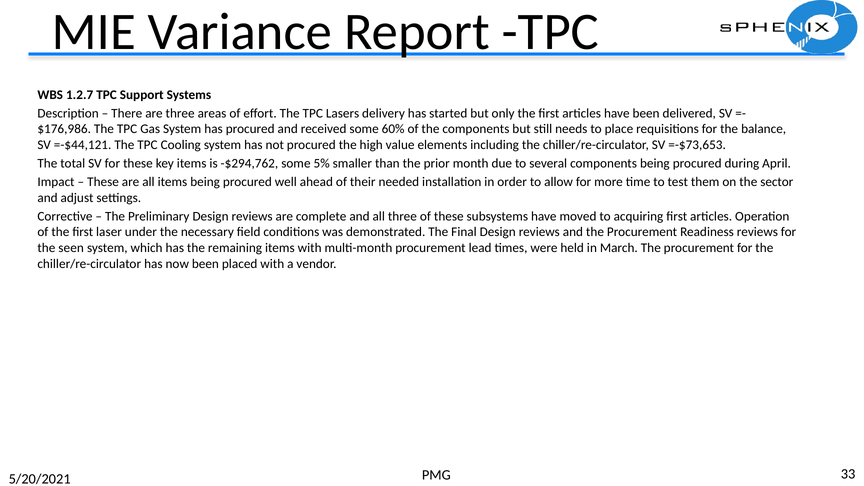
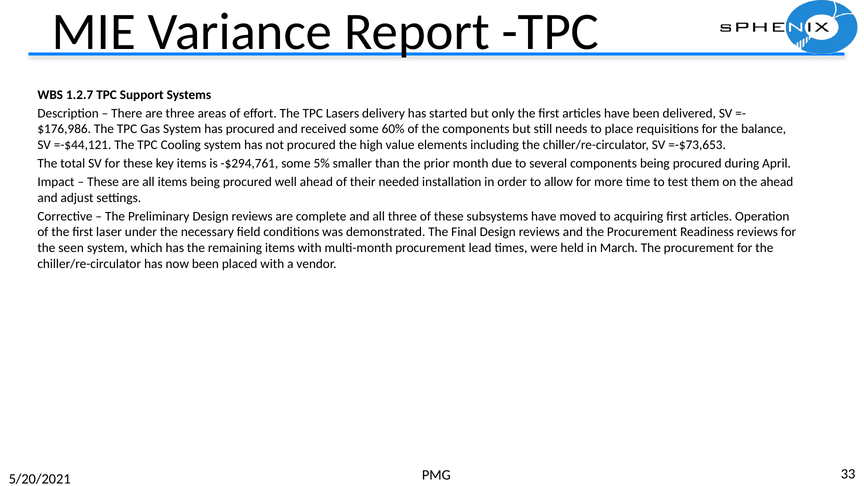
-$294,762: -$294,762 -> -$294,761 (249, 163)
the sector: sector -> ahead (777, 182)
